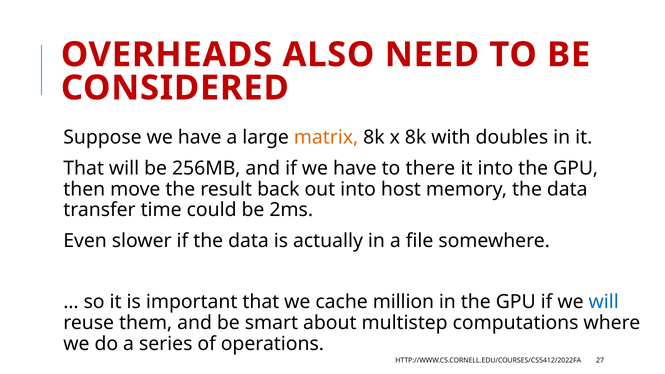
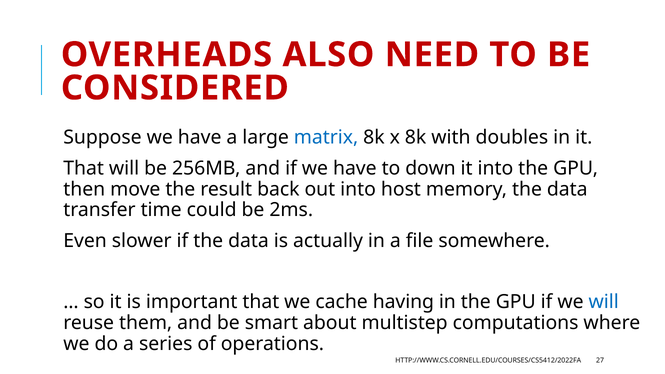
matrix colour: orange -> blue (326, 138)
there: there -> down (431, 168)
million: million -> having (403, 302)
